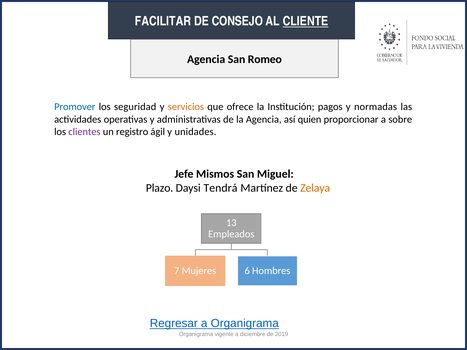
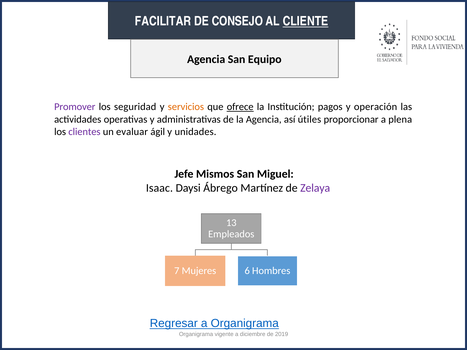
Romeo: Romeo -> Equipo (265, 59)
Promover colour: blue -> purple (75, 107)
ofrece underline: none -> present (240, 107)
normadas: normadas -> operación (376, 107)
quien: quien -> útiles (309, 119)
sobre: sobre -> plena (400, 119)
registro: registro -> evaluar (132, 132)
Plazo: Plazo -> Isaac (159, 188)
Tendrá: Tendrá -> Ábrego (221, 188)
Zelaya colour: orange -> purple (315, 188)
